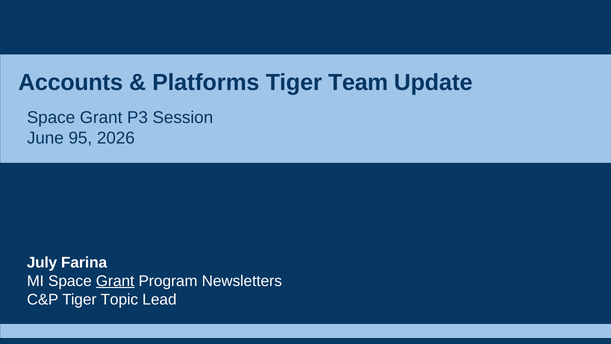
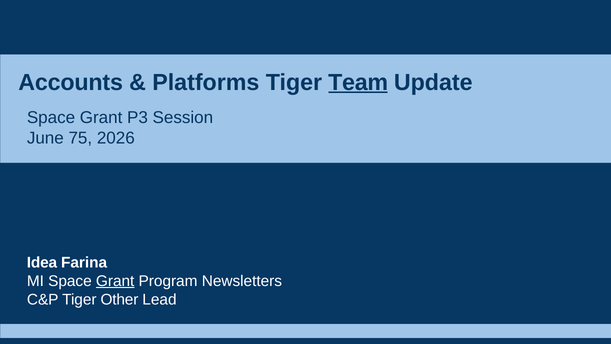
Team underline: none -> present (358, 82)
95: 95 -> 75 (80, 138)
July: July -> Idea (42, 262)
Topic: Topic -> Other (119, 299)
